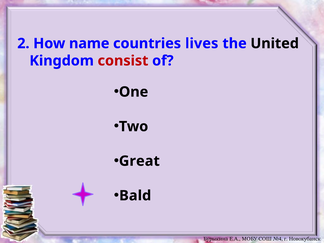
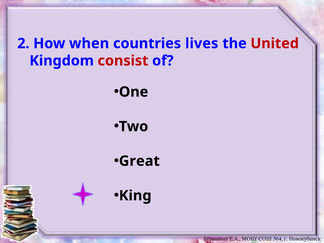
name: name -> when (89, 43)
United colour: black -> red (275, 43)
Bald: Bald -> King (135, 196)
